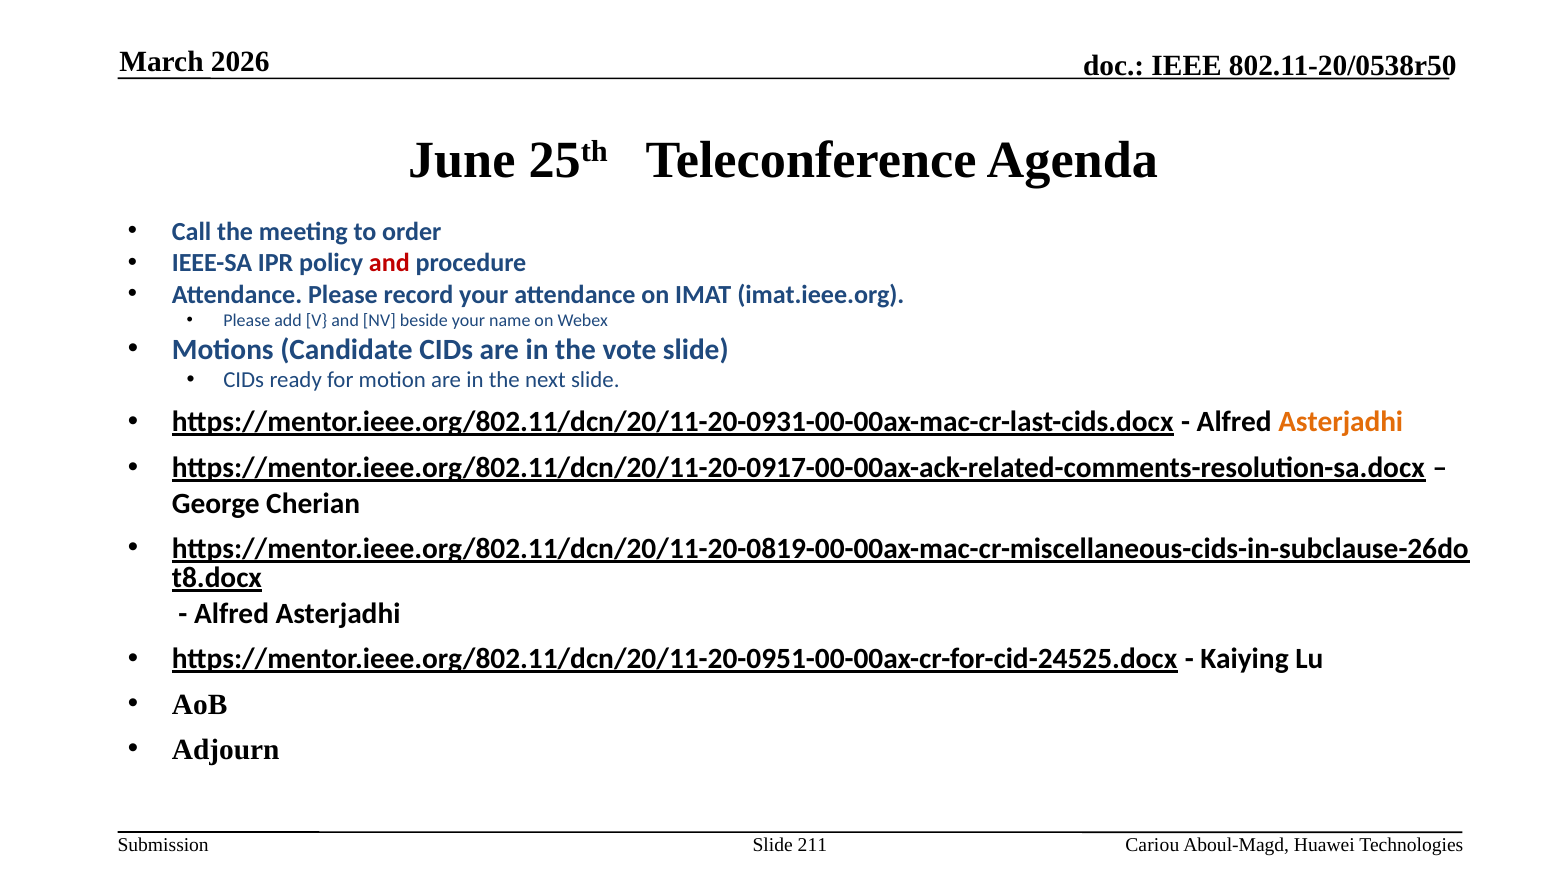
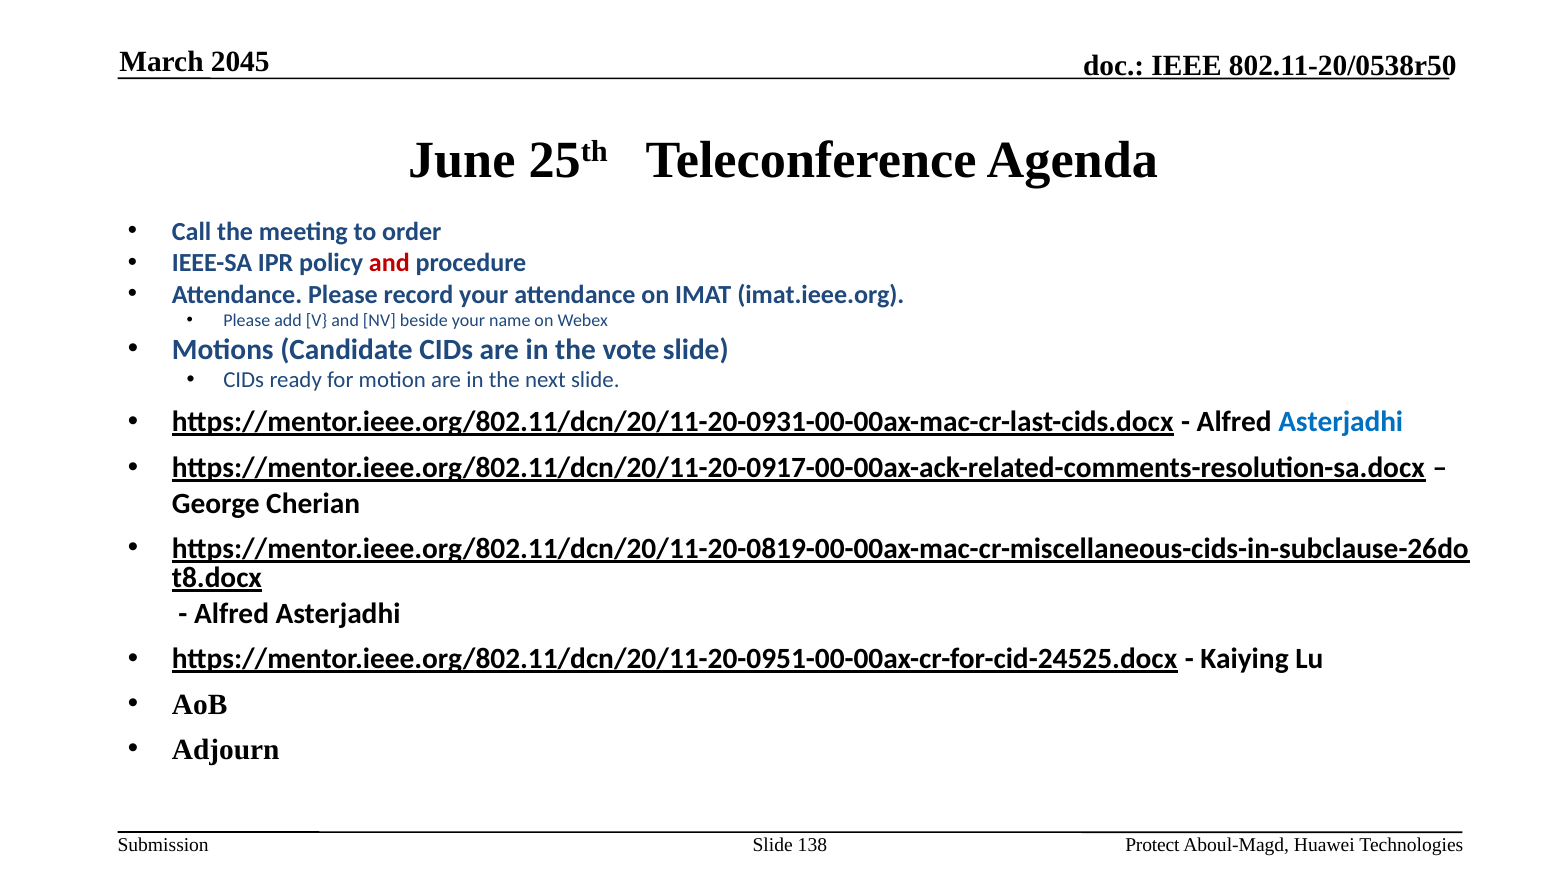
2026: 2026 -> 2045 (240, 62)
Asterjadhi colour: orange -> blue (1341, 422)
211: 211 -> 138 (812, 845)
Cariou: Cariou -> Protect (1152, 845)
